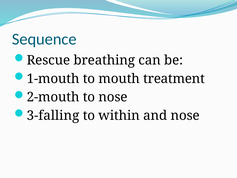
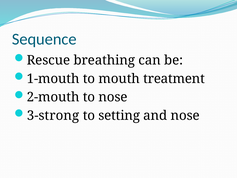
3-falling: 3-falling -> 3-strong (53, 115)
within: within -> setting (119, 115)
